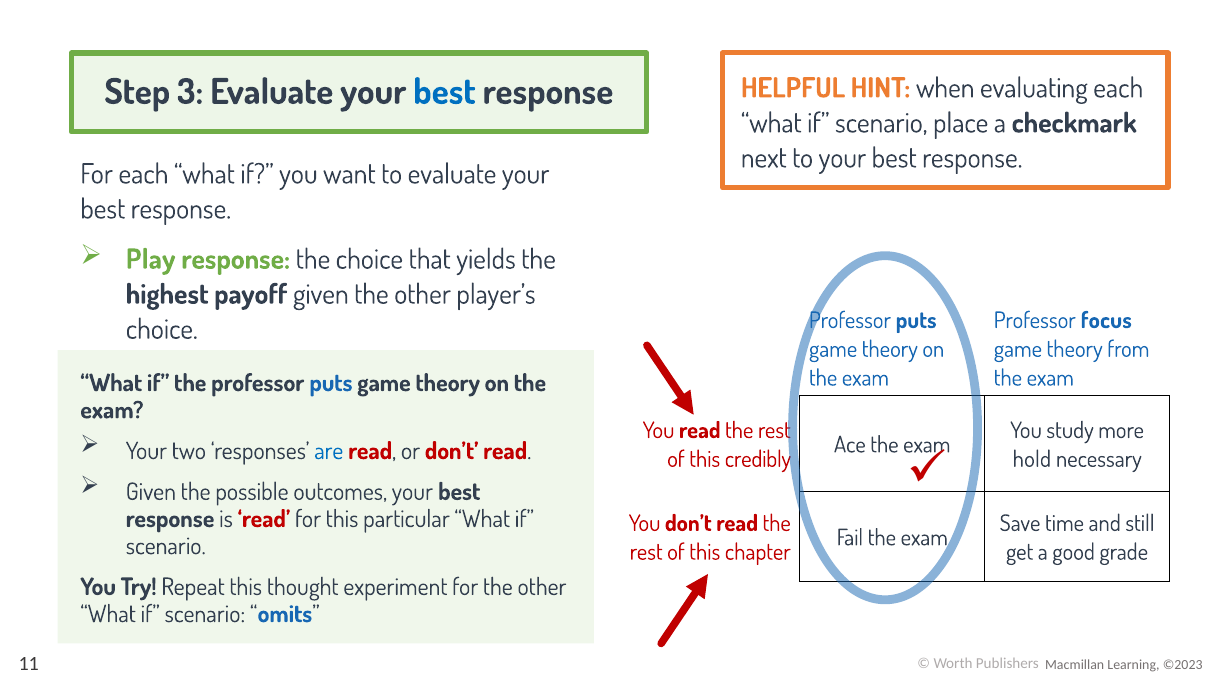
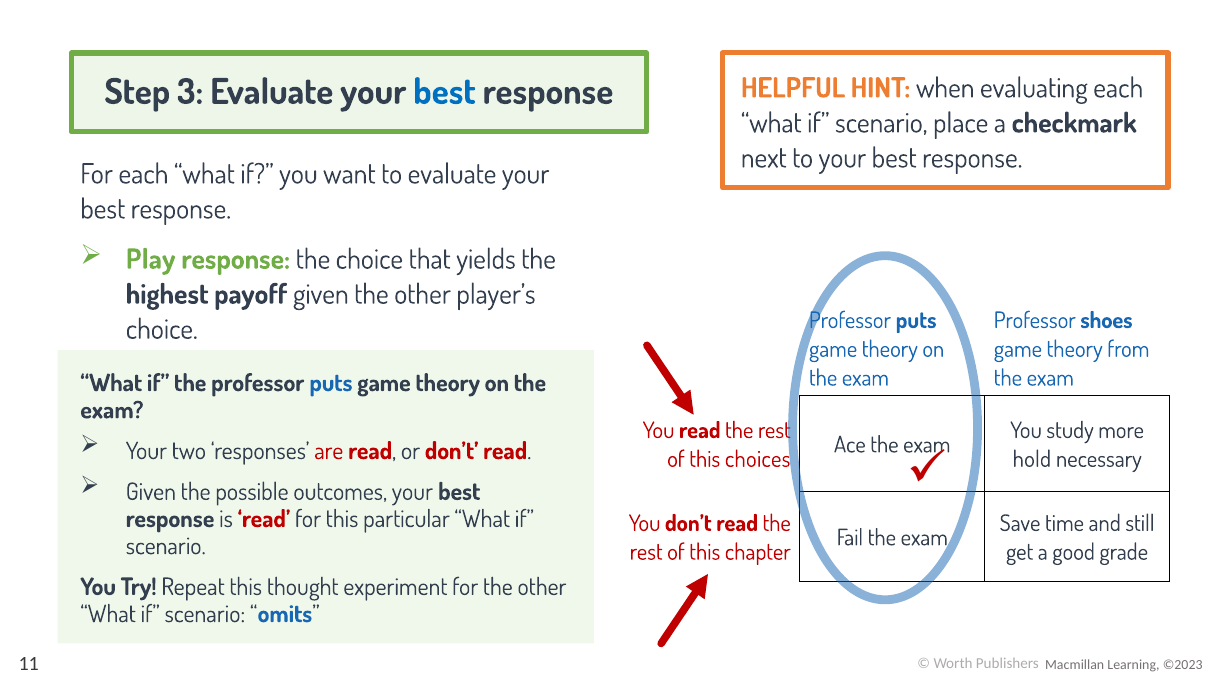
focus: focus -> shoes (1106, 320)
are colour: blue -> red (329, 451)
credibly: credibly -> choices (758, 459)
